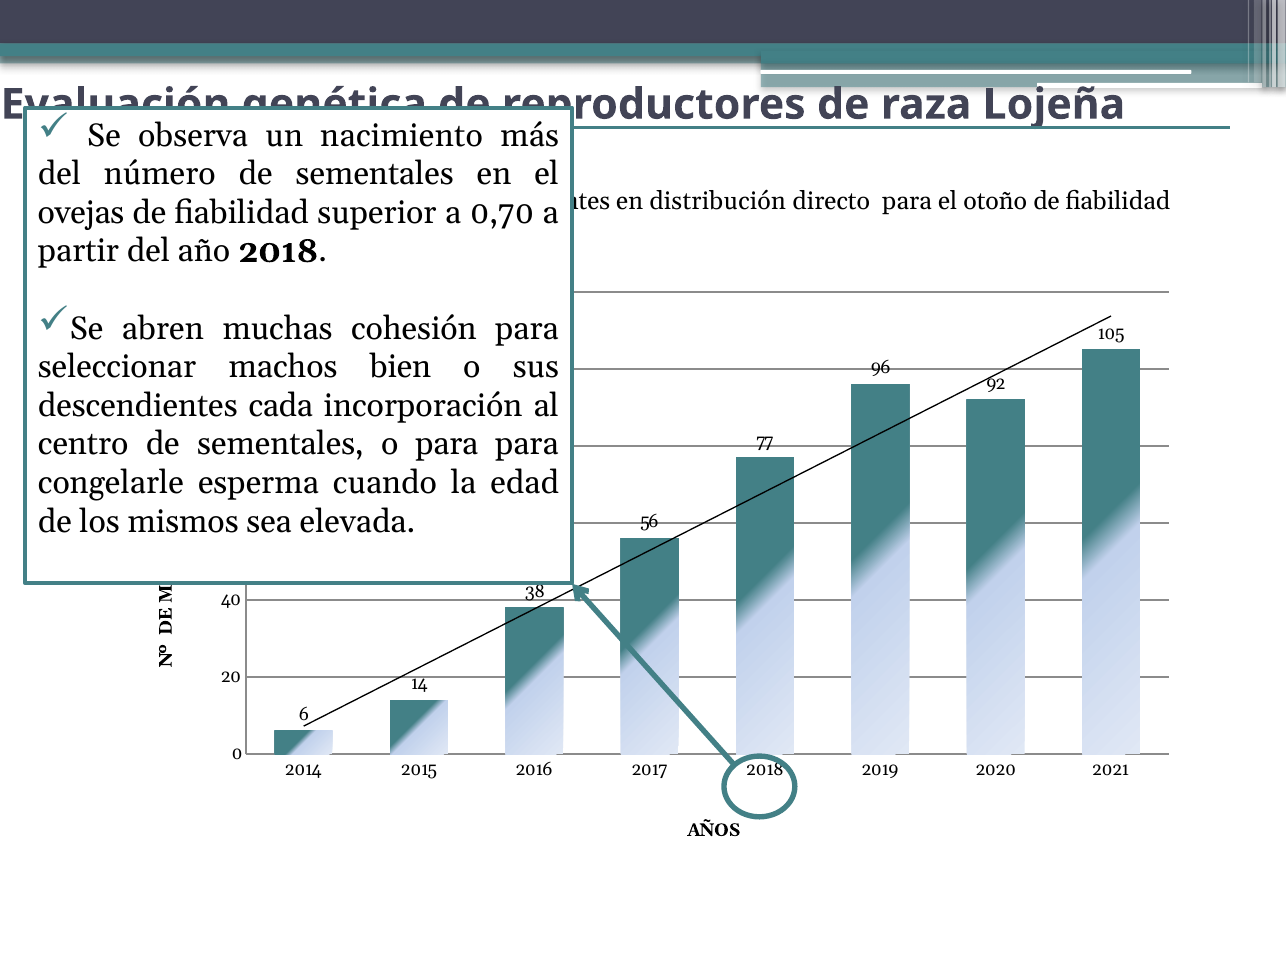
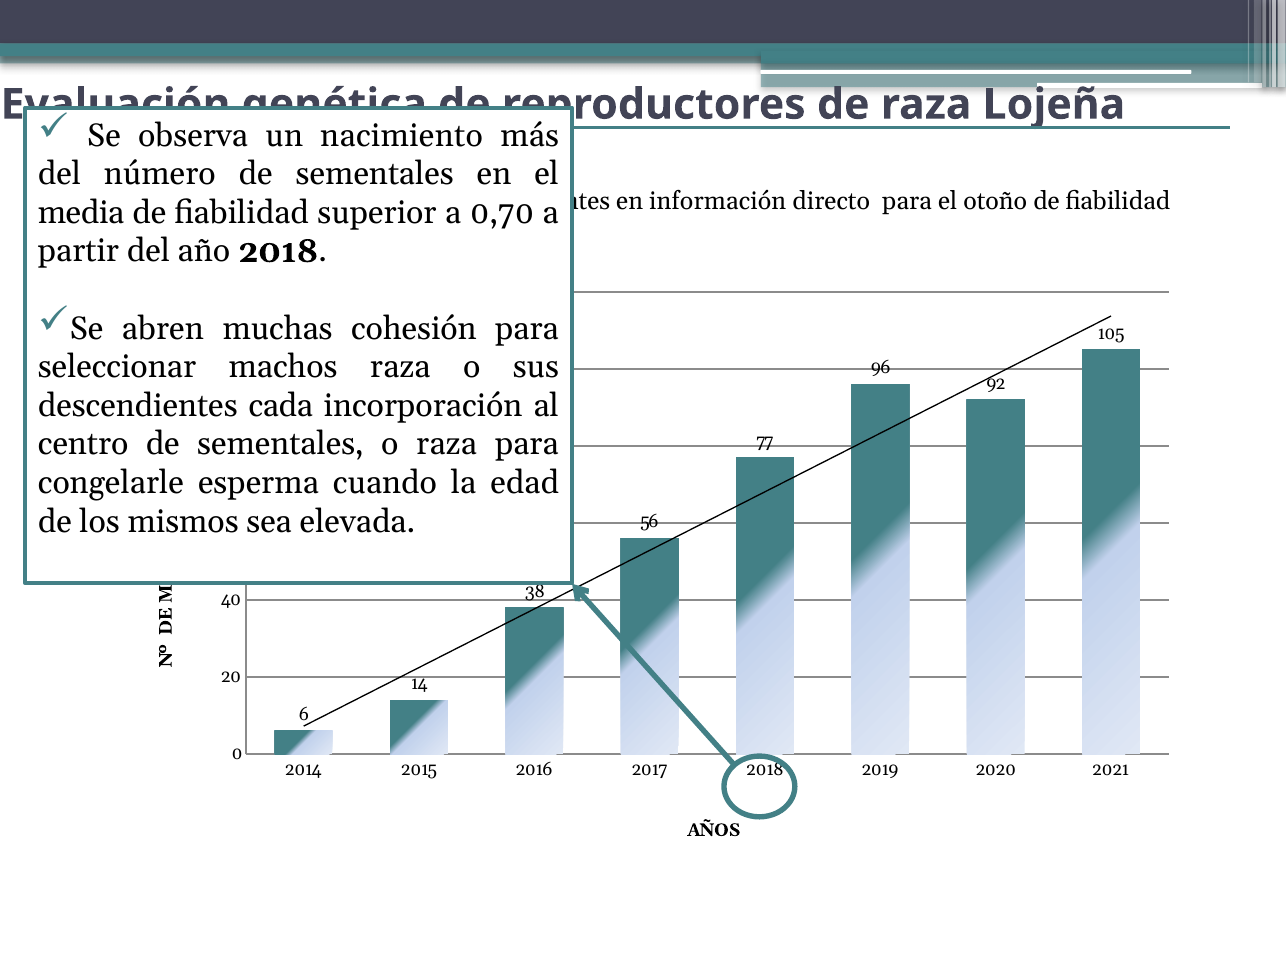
distribución: distribución -> información (718, 201)
ovejas: ovejas -> media (81, 213)
bien: bien -> raza (400, 367)
o para: para -> raza (447, 444)
